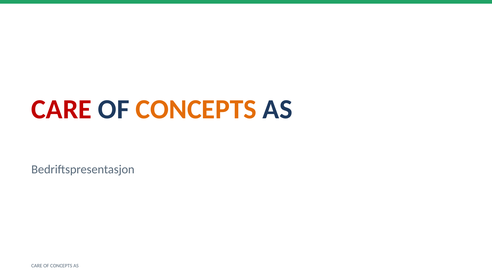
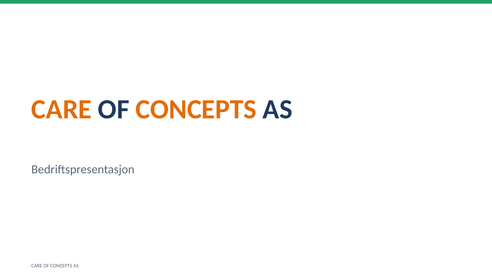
CARE colour: red -> orange (62, 109)
